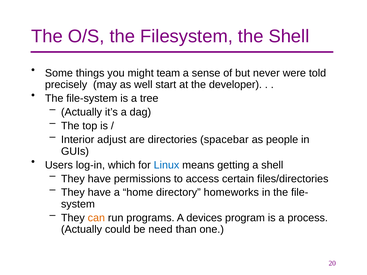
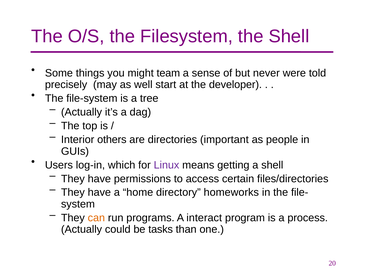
adjust: adjust -> others (112, 140)
spacebar: spacebar -> important (224, 140)
Linux colour: blue -> purple (166, 165)
devices: devices -> interact (204, 218)
need: need -> tasks (161, 230)
